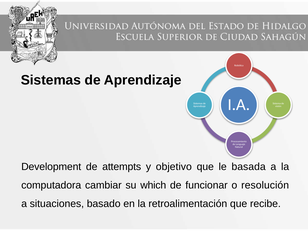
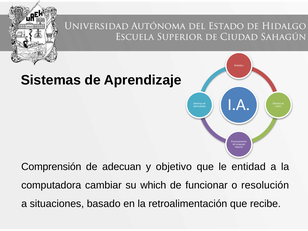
Development: Development -> Comprensión (51, 167)
attempts: attempts -> adecuan (122, 167)
basada: basada -> entidad (249, 167)
